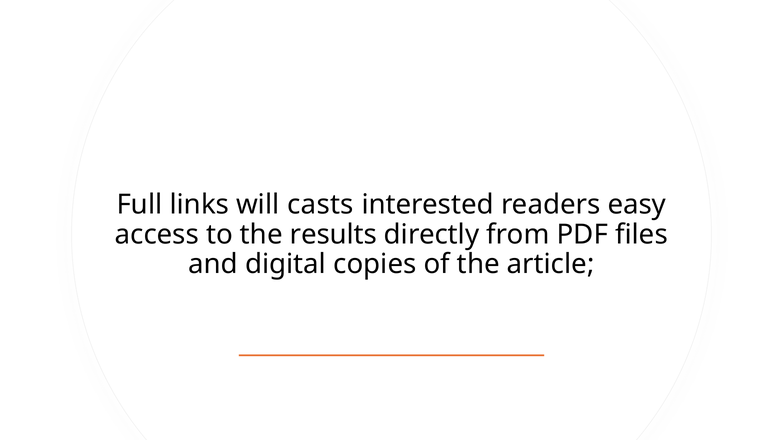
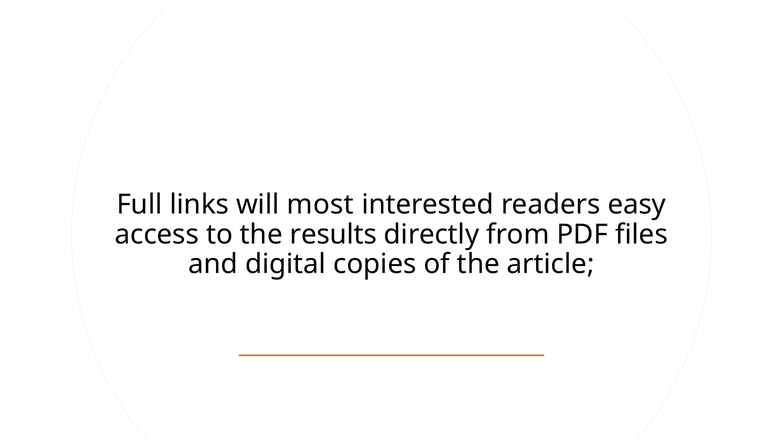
casts: casts -> most (320, 205)
